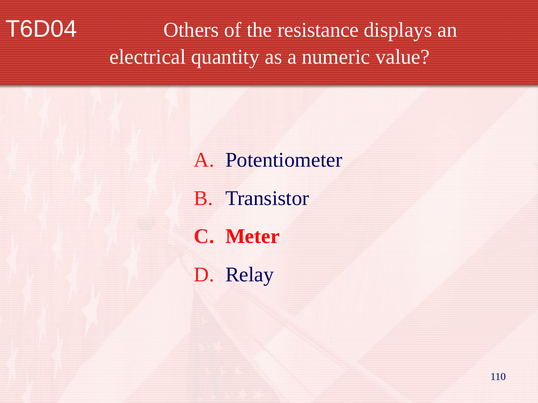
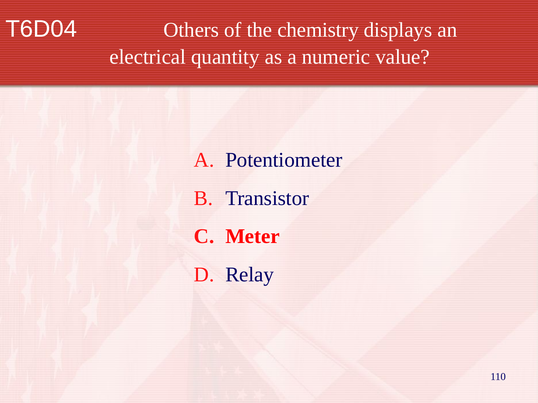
resistance: resistance -> chemistry (318, 30)
